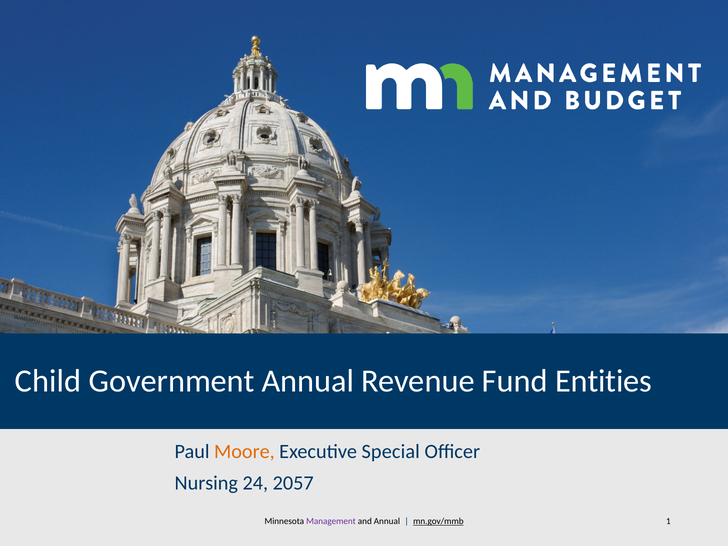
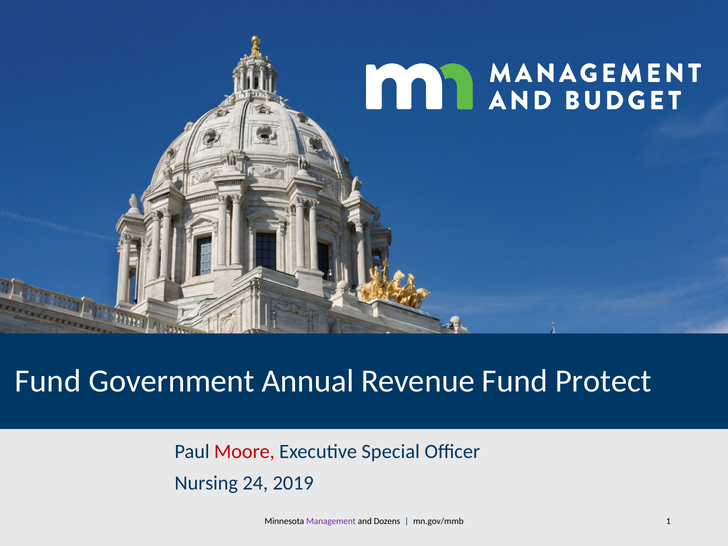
Child: Child -> Fund (48, 381)
Entities: Entities -> Protect (603, 381)
Moore colour: orange -> red (244, 451)
2057: 2057 -> 2019 (293, 483)
and Annual: Annual -> Dozens (387, 521)
mn.gov/mmb underline: present -> none (438, 521)
